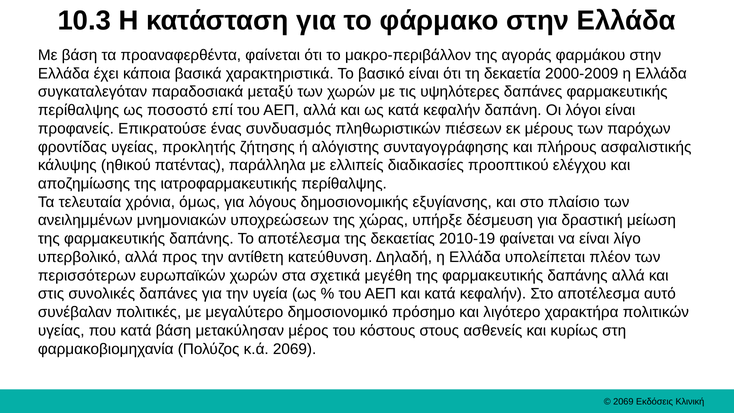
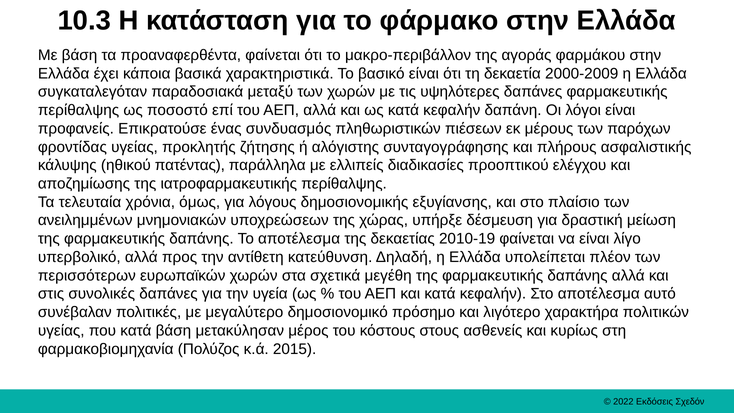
κ.ά 2069: 2069 -> 2015 (295, 349)
2069: 2069 -> 2022 (623, 402)
Κλινική: Κλινική -> Σχεδόν (690, 402)
